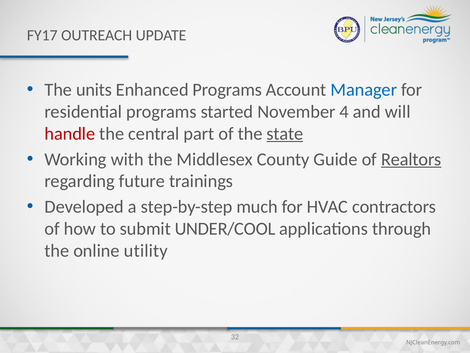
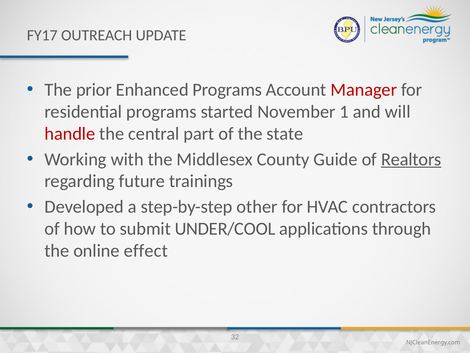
units: units -> prior (94, 90)
Manager colour: blue -> red (364, 90)
4: 4 -> 1 (344, 112)
state underline: present -> none (285, 134)
much: much -> other (257, 207)
utility: utility -> effect (146, 250)
